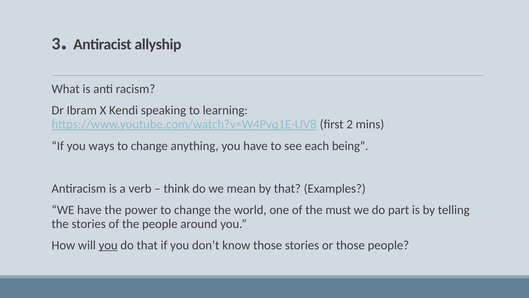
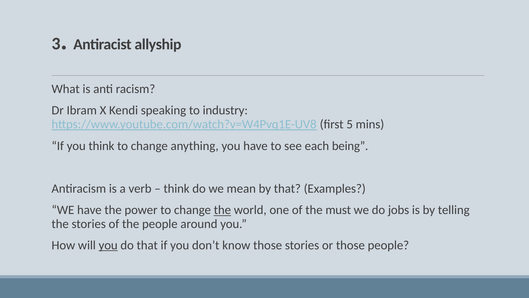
learning: learning -> industry (225, 110)
2: 2 -> 5 (350, 124)
you ways: ways -> think (101, 146)
the underline: none -> present (222, 210)
part: part -> jobs (399, 210)
